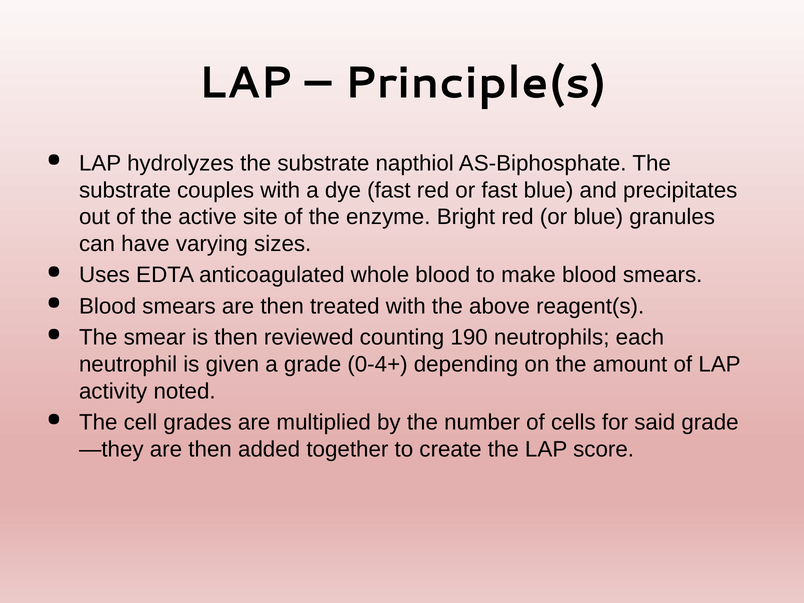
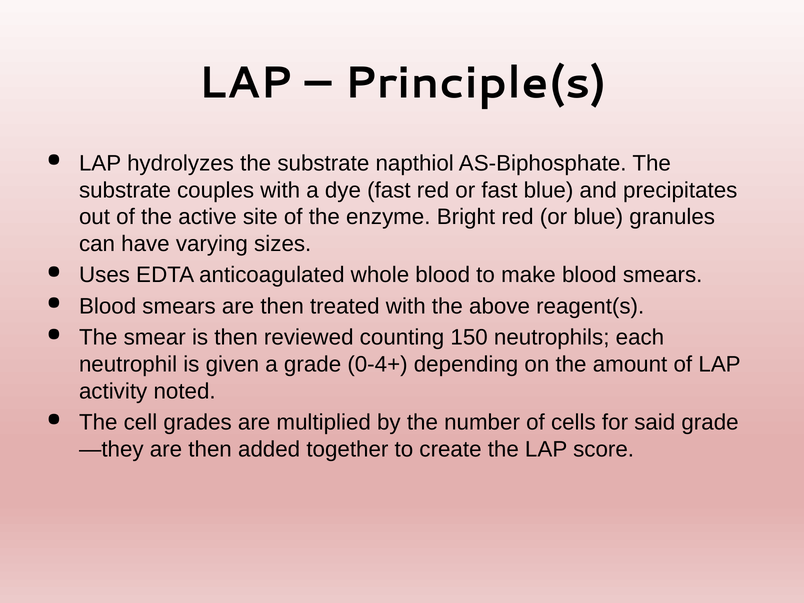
190: 190 -> 150 (469, 338)
